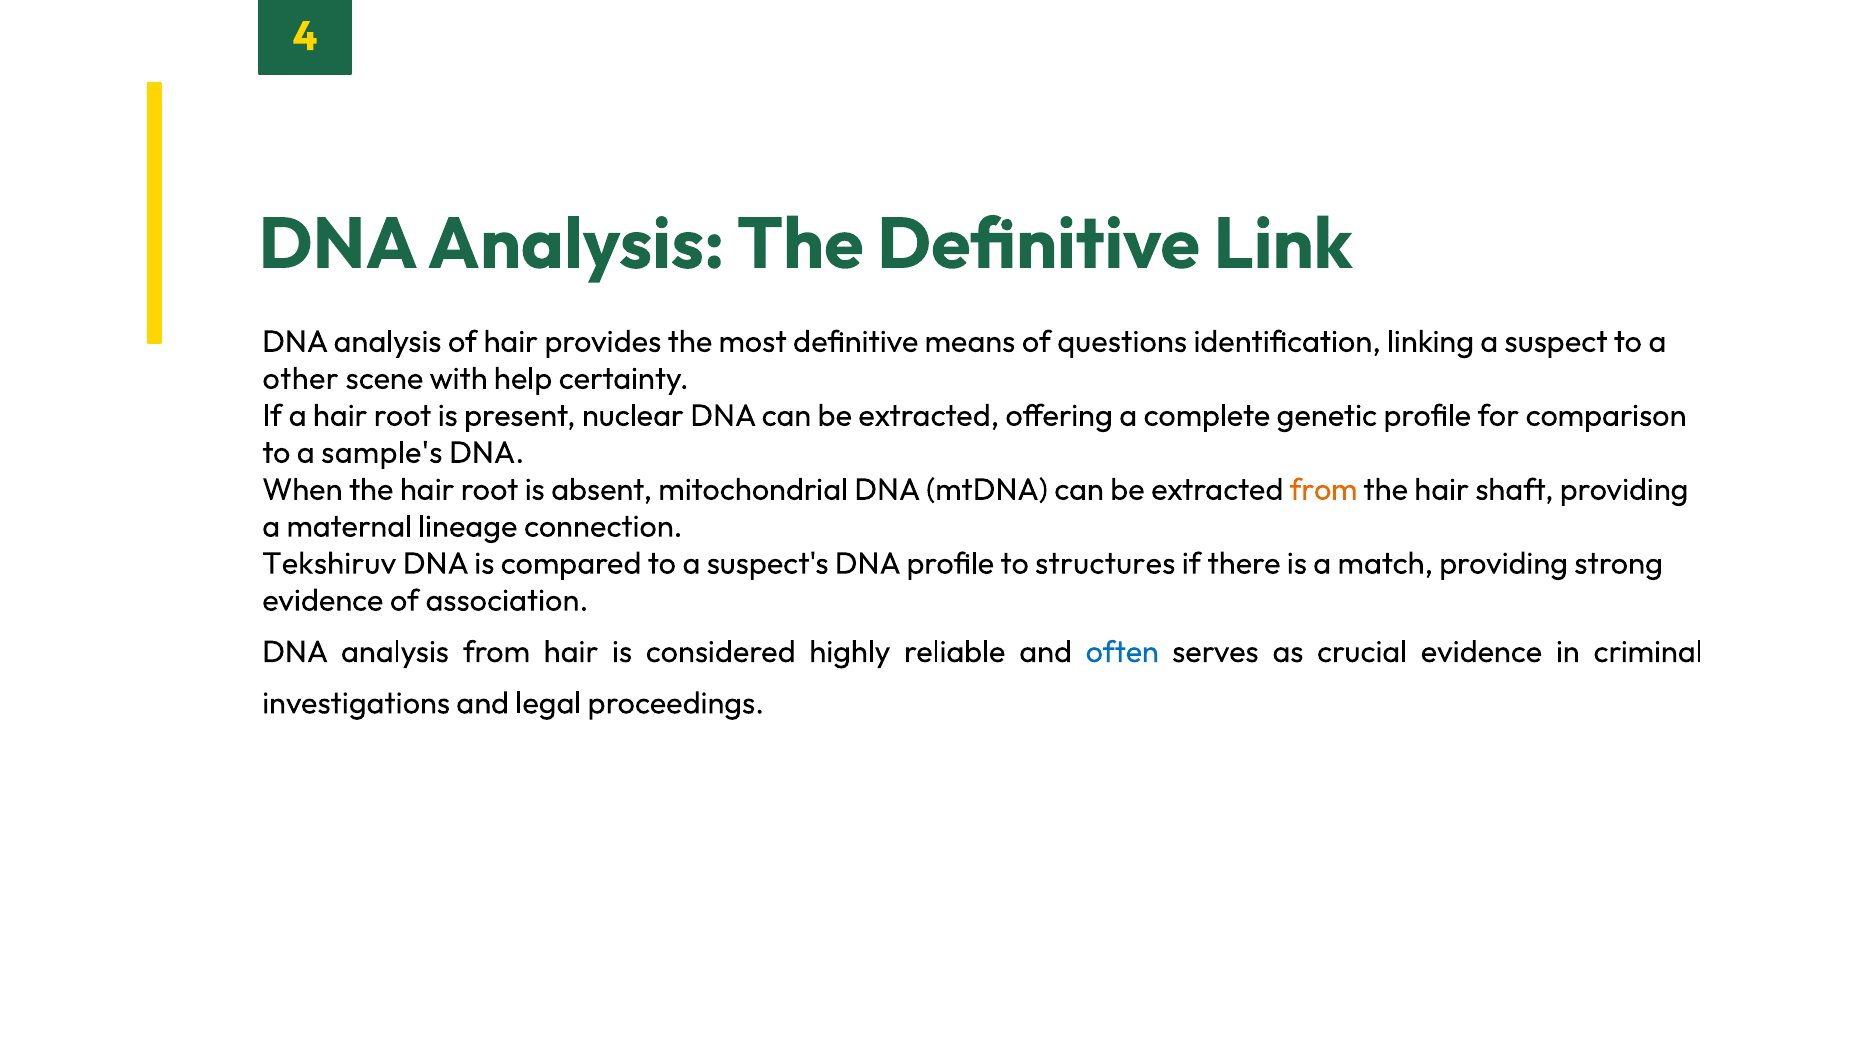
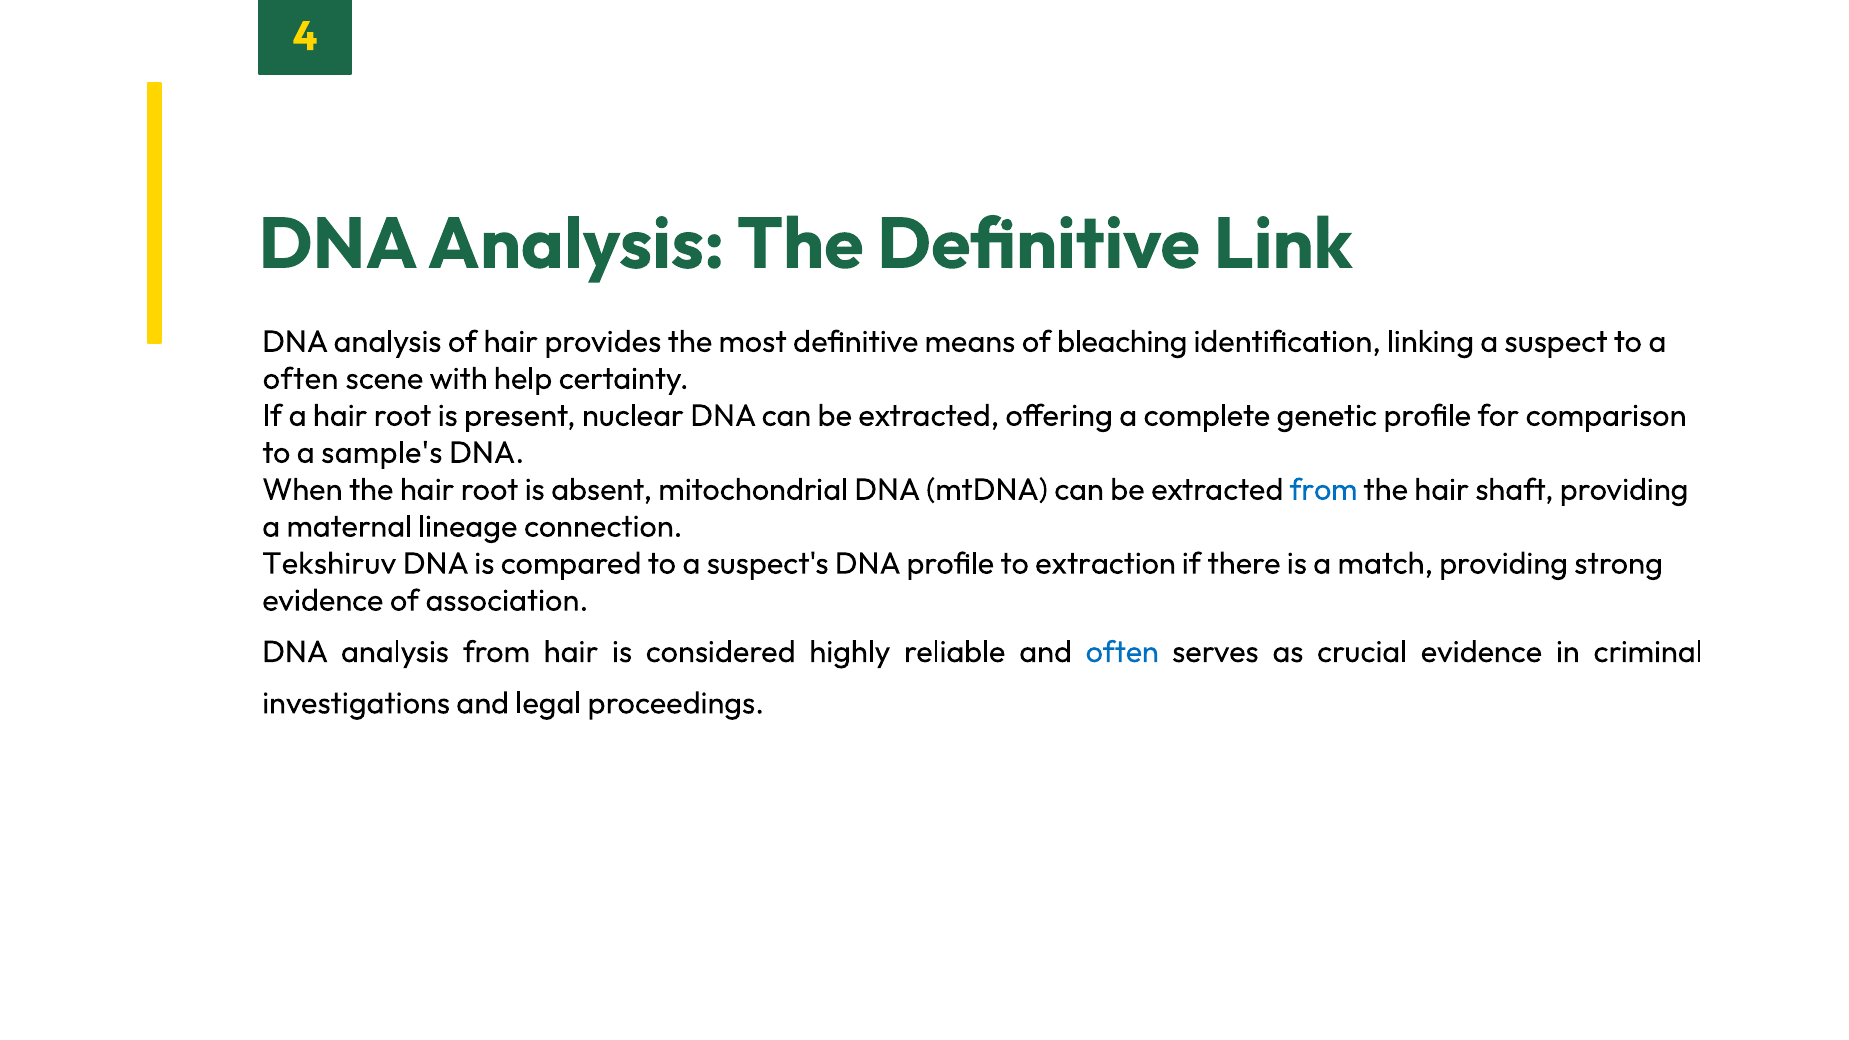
questions: questions -> bleaching (1122, 342)
other: other -> often (301, 379)
from colour: orange -> blue (1323, 490)
structures: structures -> extraction (1105, 564)
